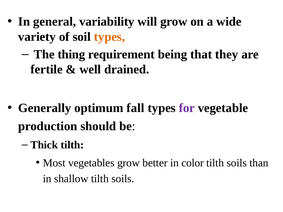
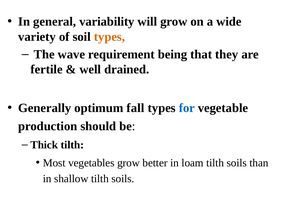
thing: thing -> wave (71, 54)
for colour: purple -> blue (187, 108)
color: color -> loam (193, 163)
